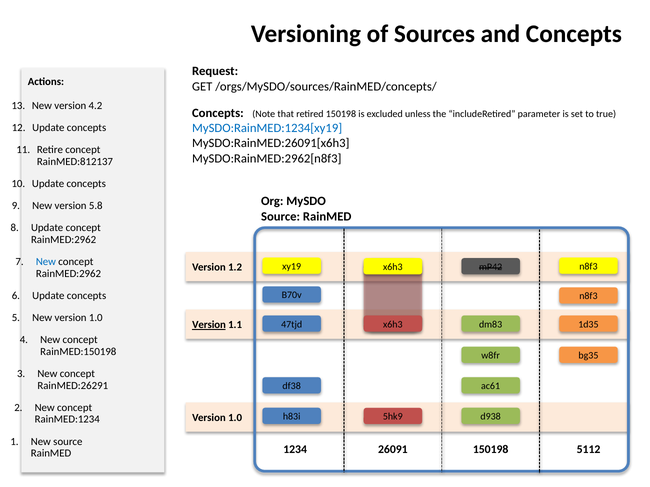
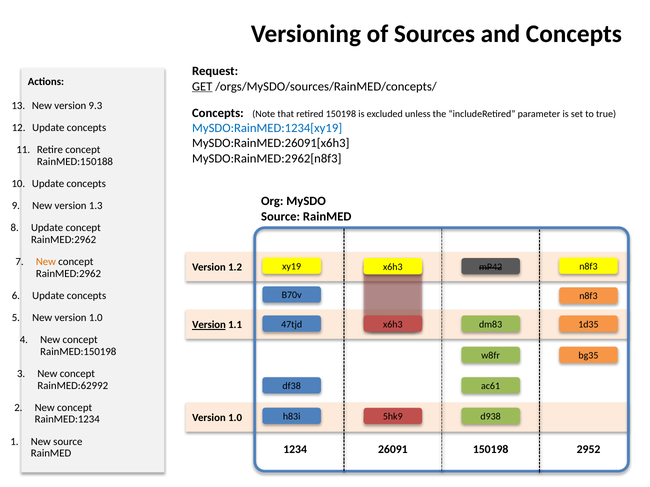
GET underline: none -> present (202, 86)
4.2: 4.2 -> 9.3 (95, 106)
RainMED:812137: RainMED:812137 -> RainMED:150188 (75, 162)
5.8: 5.8 -> 1.3 (96, 206)
New colour: blue -> orange (46, 262)
RainMED:26291: RainMED:26291 -> RainMED:62992 (73, 386)
5112: 5112 -> 2952 (589, 450)
